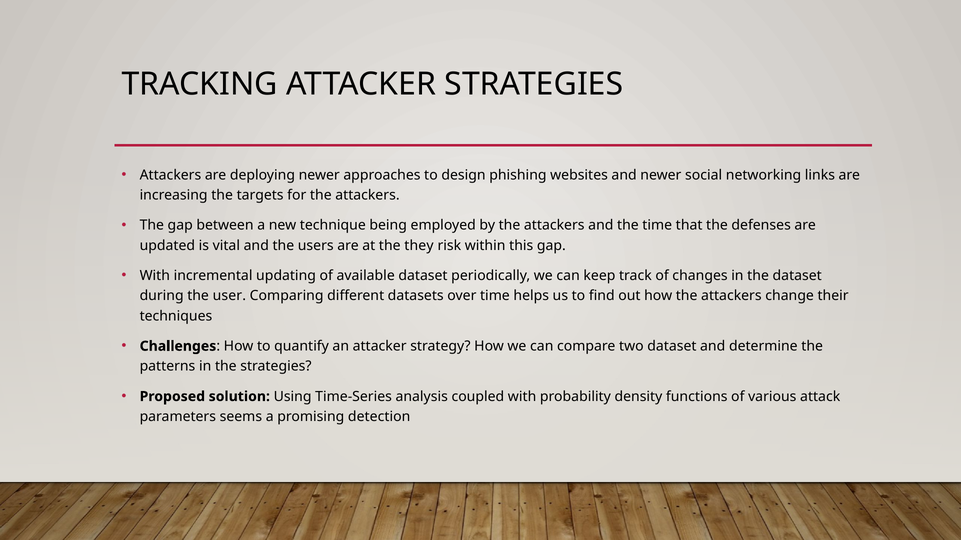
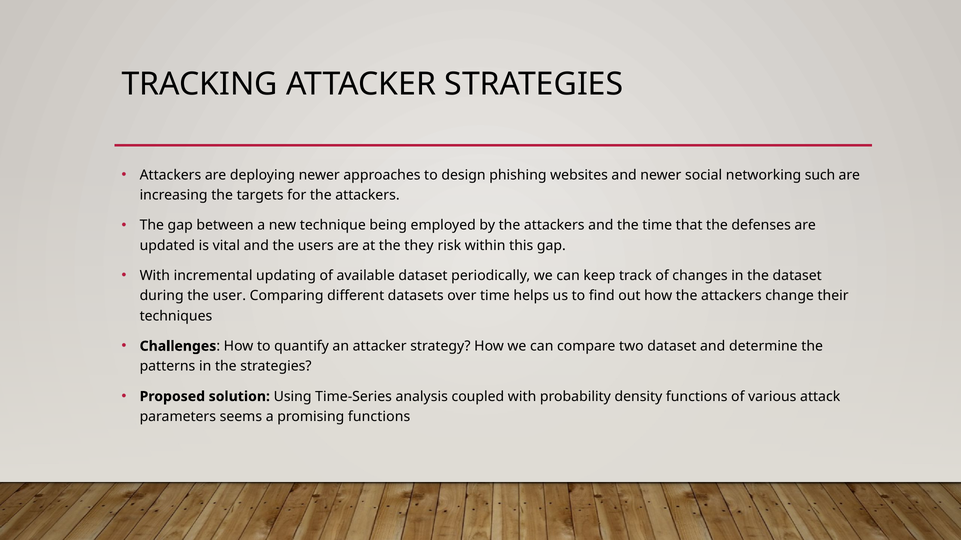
links: links -> such (820, 175)
promising detection: detection -> functions (379, 417)
